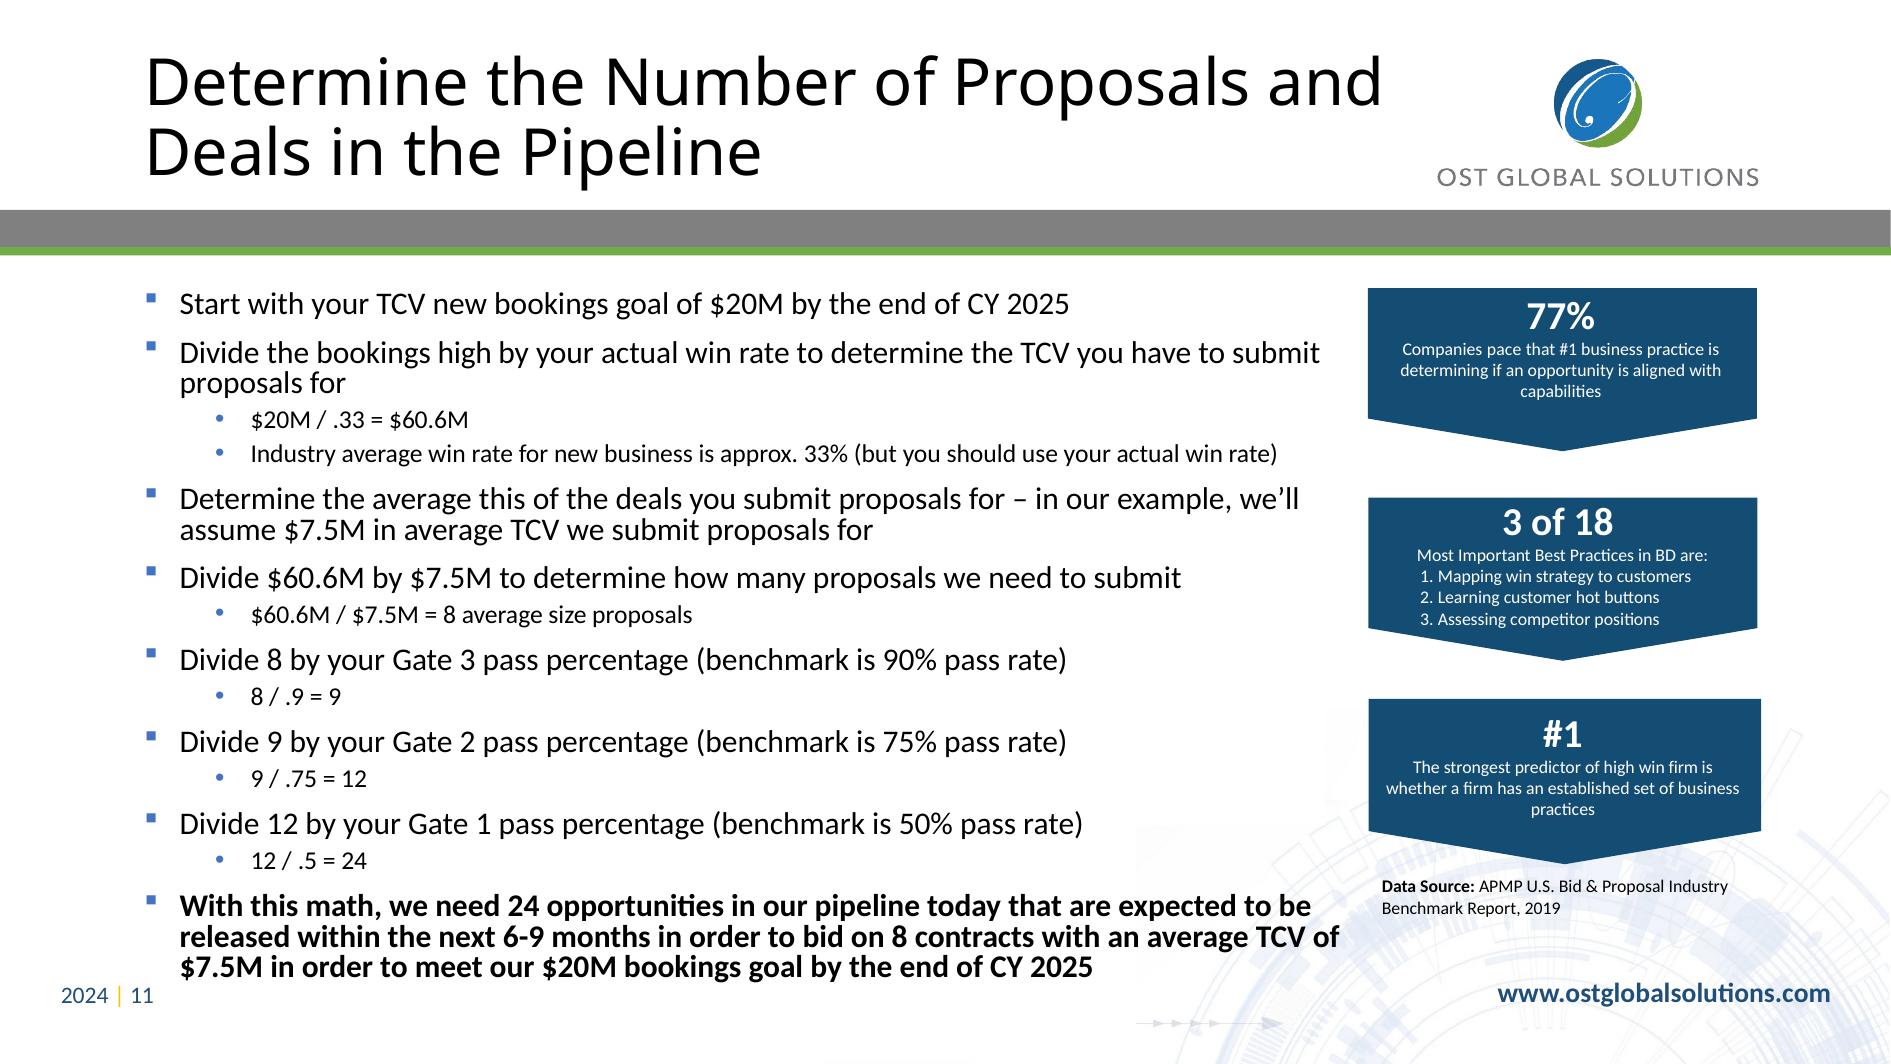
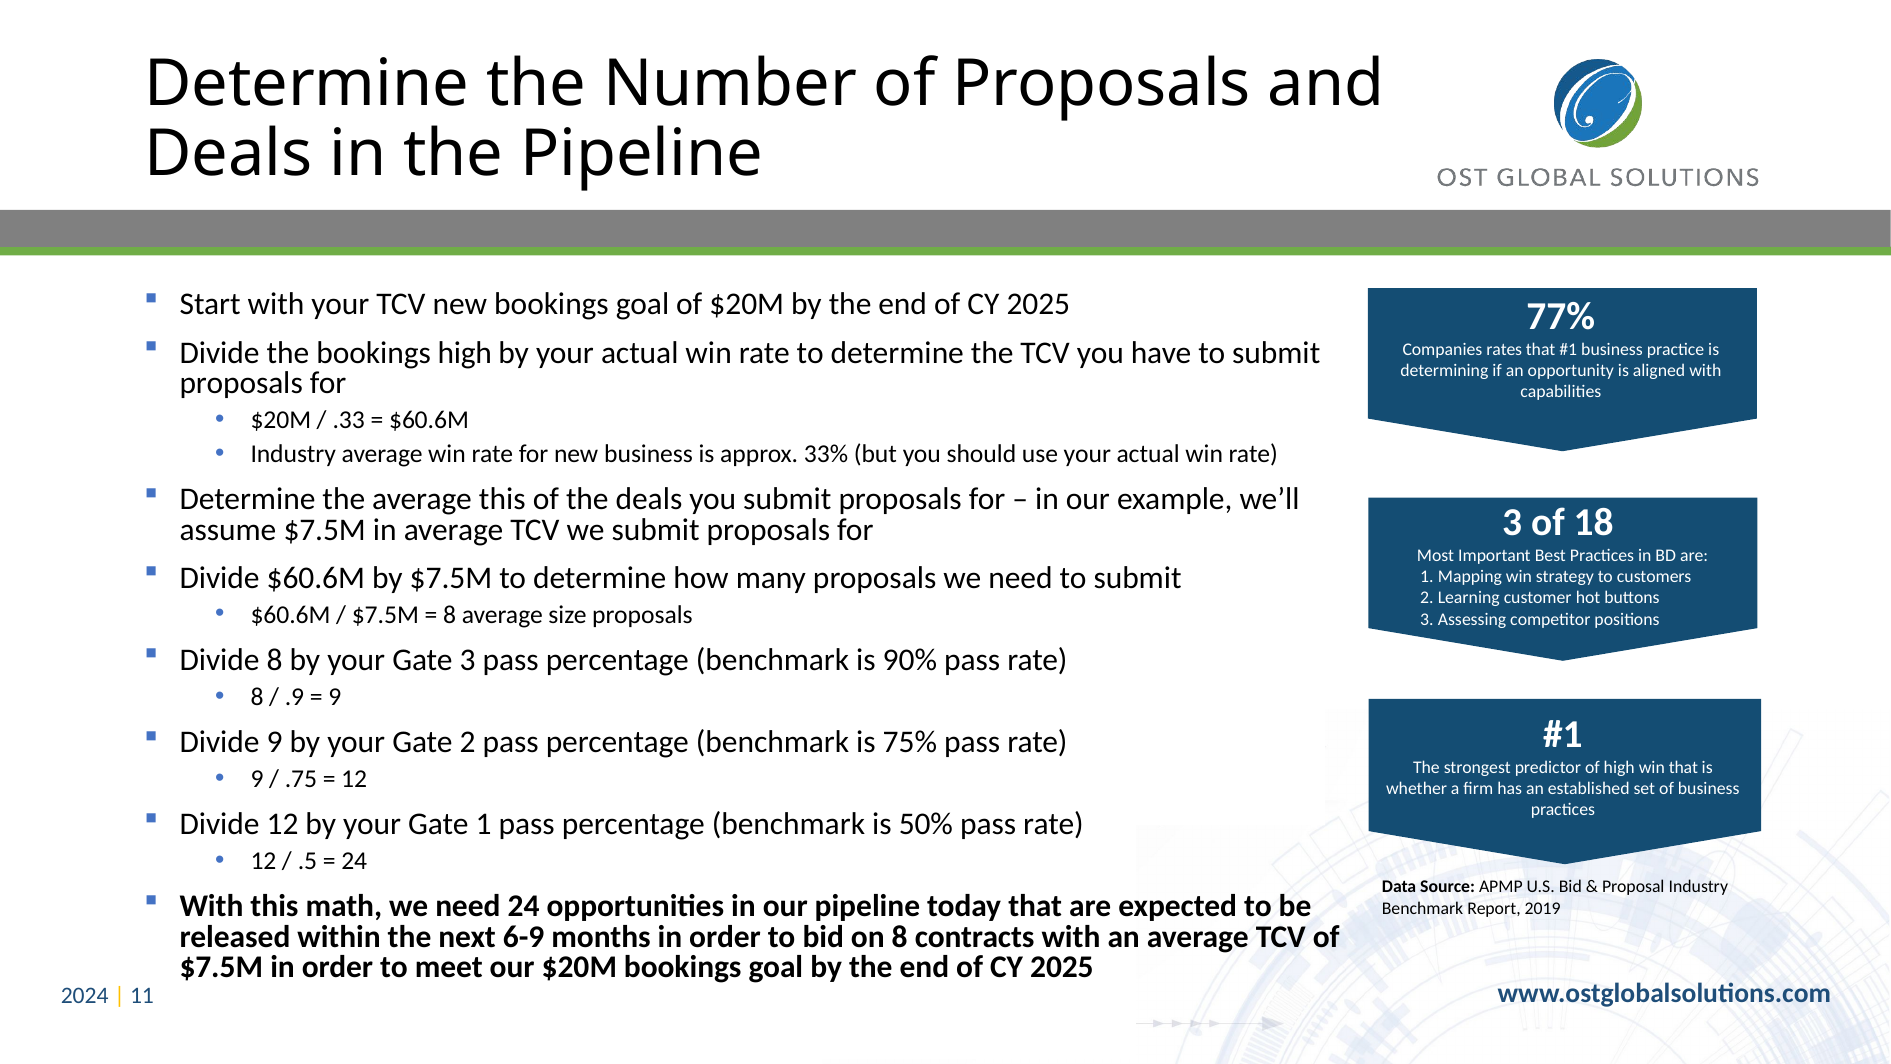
pace: pace -> rates (1504, 349)
win firm: firm -> that (1683, 767)
